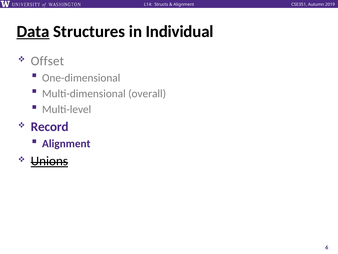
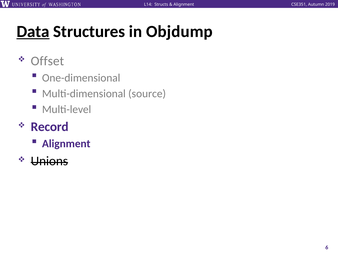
Individual: Individual -> Objdump (179, 31)
overall: overall -> source (147, 93)
Unions underline: present -> none (49, 161)
